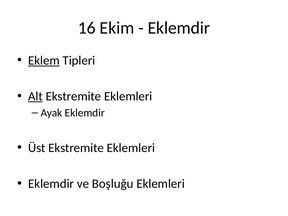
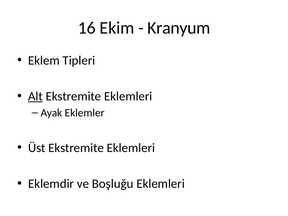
Eklemdir: Eklemdir -> Kranyum (179, 28)
Eklem underline: present -> none (44, 60)
Ayak Eklemdir: Eklemdir -> Eklemler (85, 113)
